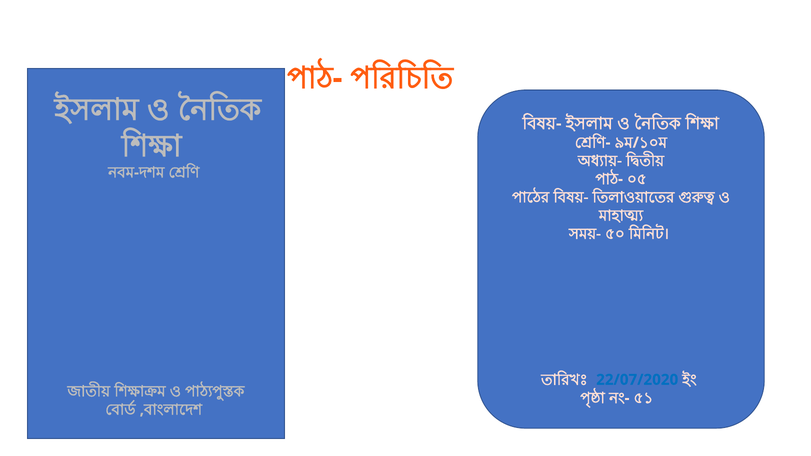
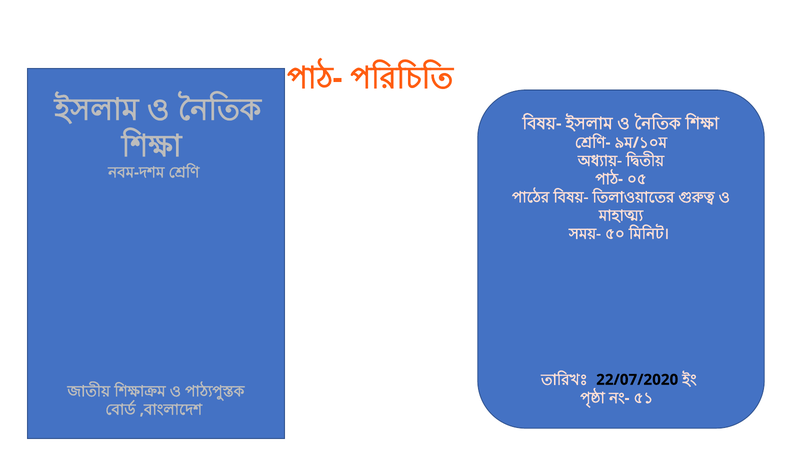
22/07/2020 colour: blue -> black (637, 380)
